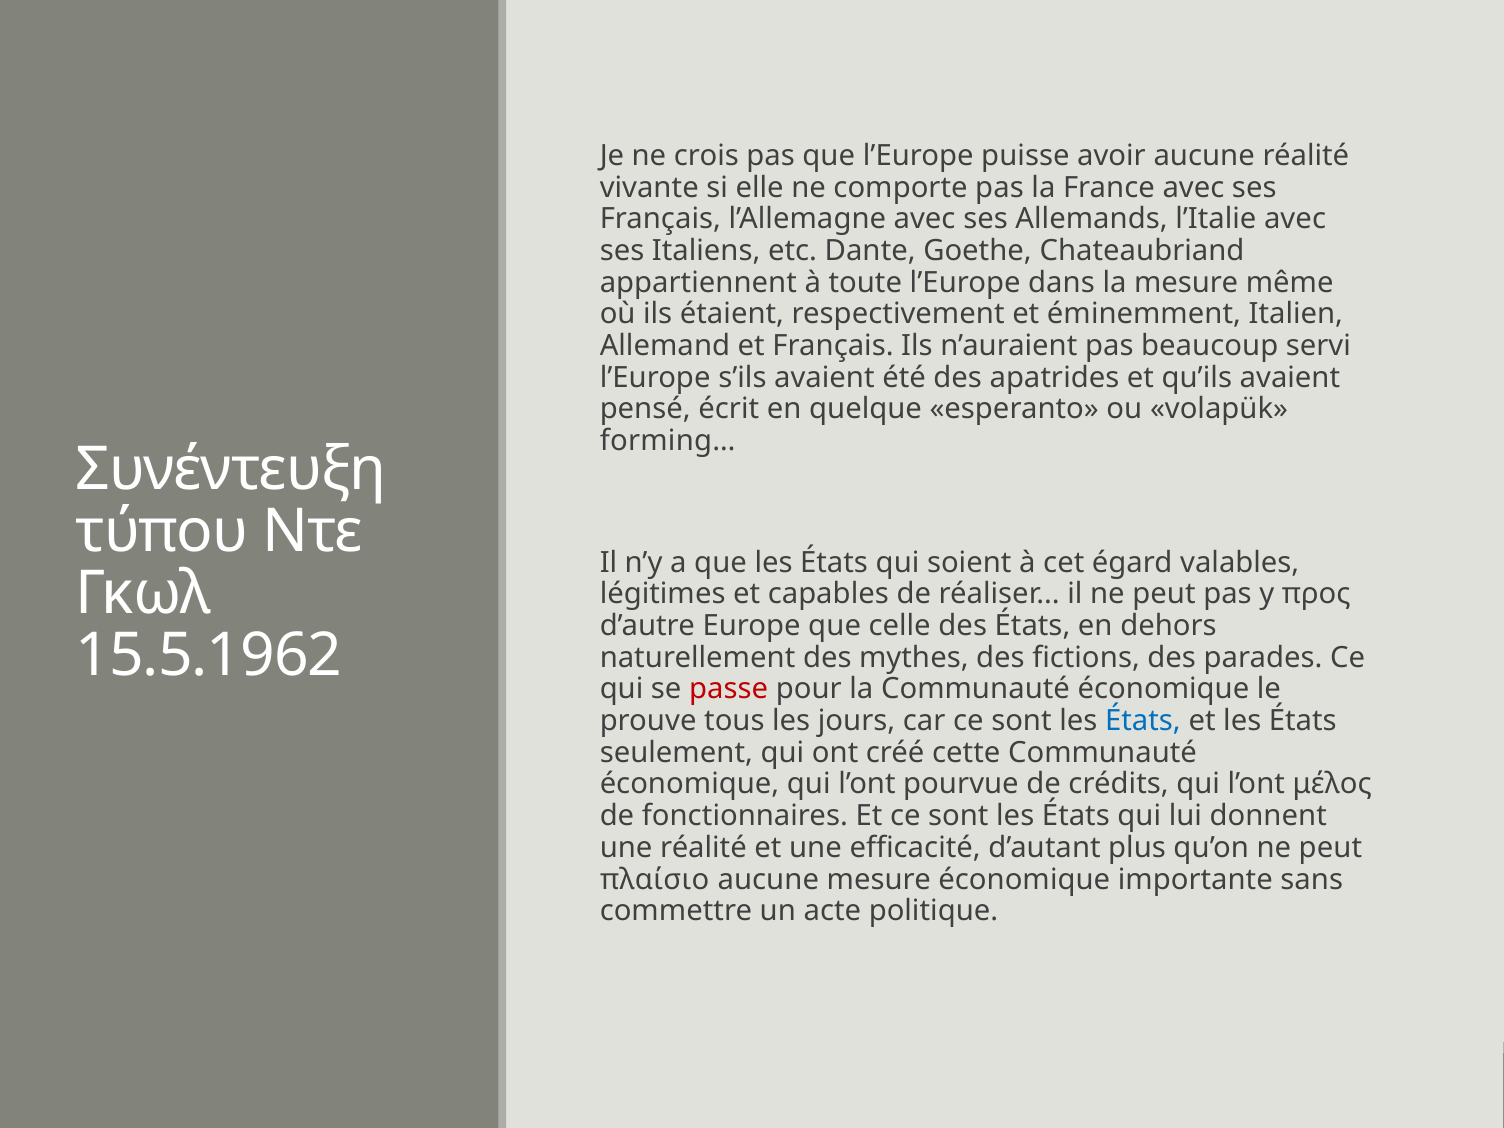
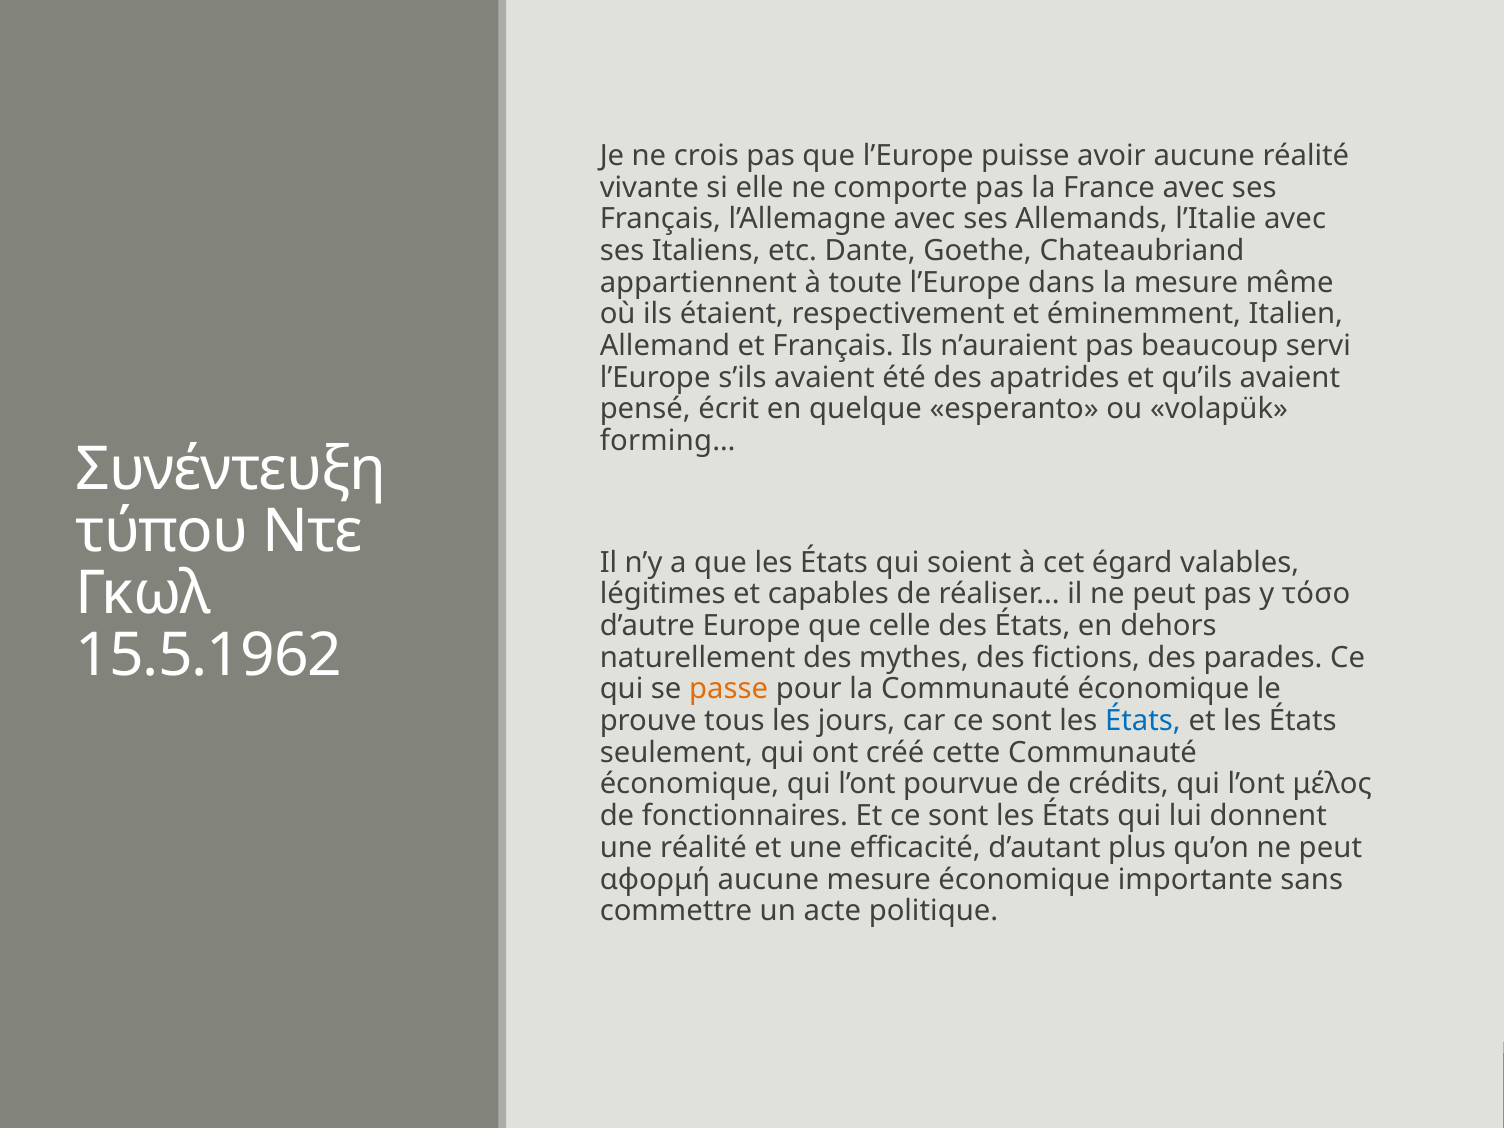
προς: προς -> τόσο (1316, 594)
passe colour: red -> orange (729, 689)
πλαίσιο: πλαίσιο -> αφορμή (655, 879)
